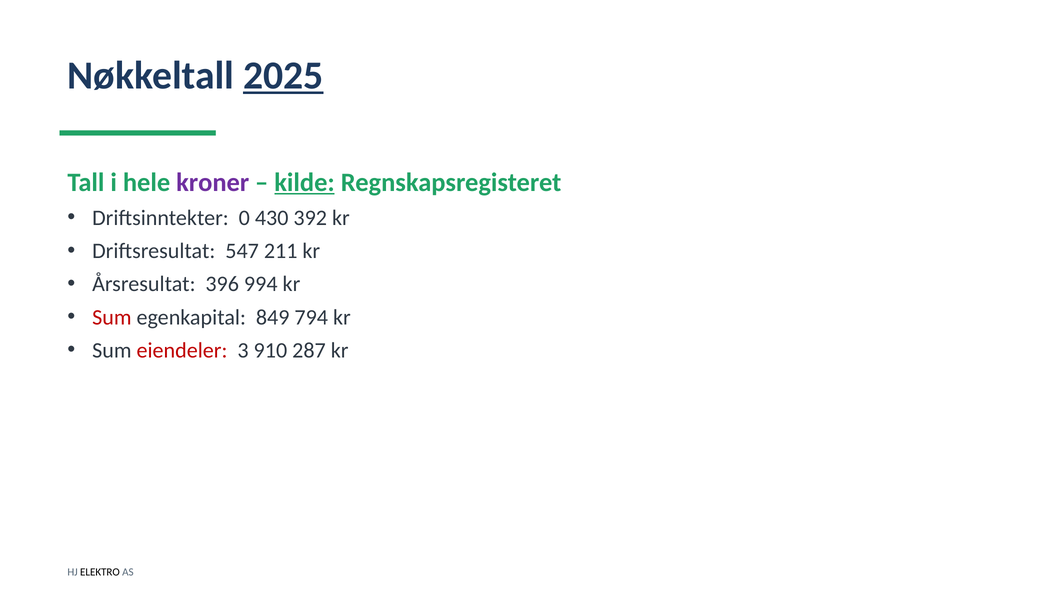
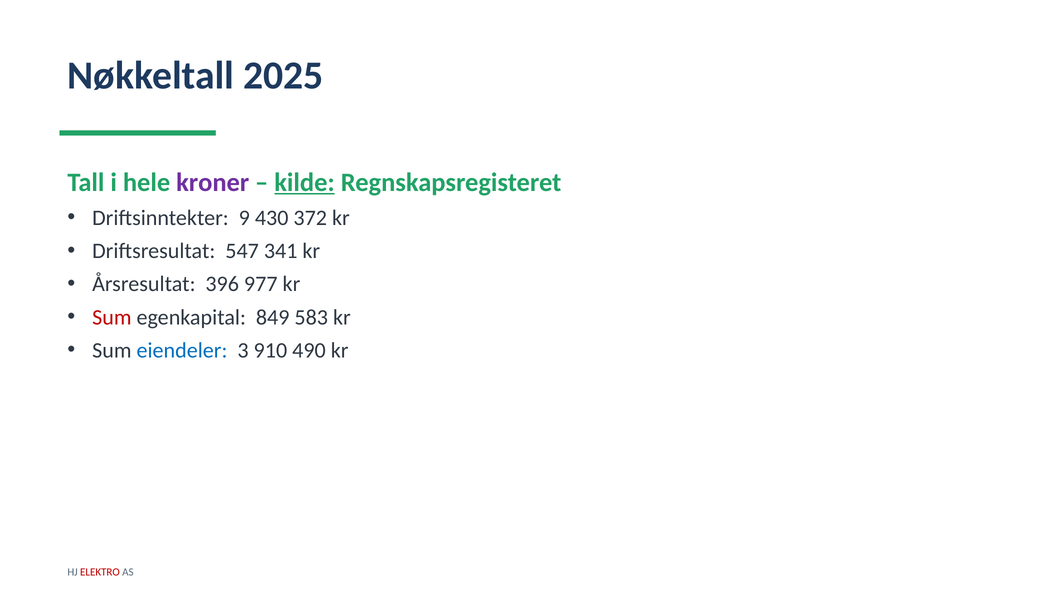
2025 underline: present -> none (283, 76)
0: 0 -> 9 (244, 218)
392: 392 -> 372 (310, 218)
211: 211 -> 341 (281, 251)
994: 994 -> 977 (261, 284)
794: 794 -> 583 (311, 317)
eiendeler colour: red -> blue (182, 350)
287: 287 -> 490 (309, 350)
ELEKTRO colour: black -> red (100, 572)
